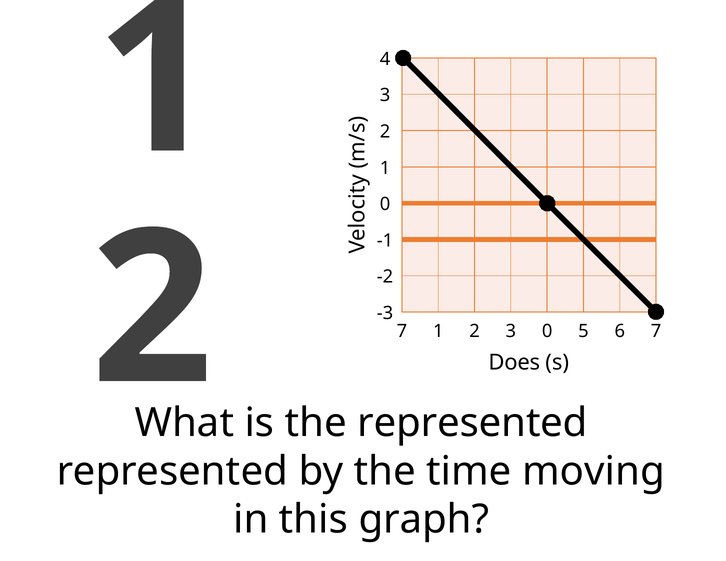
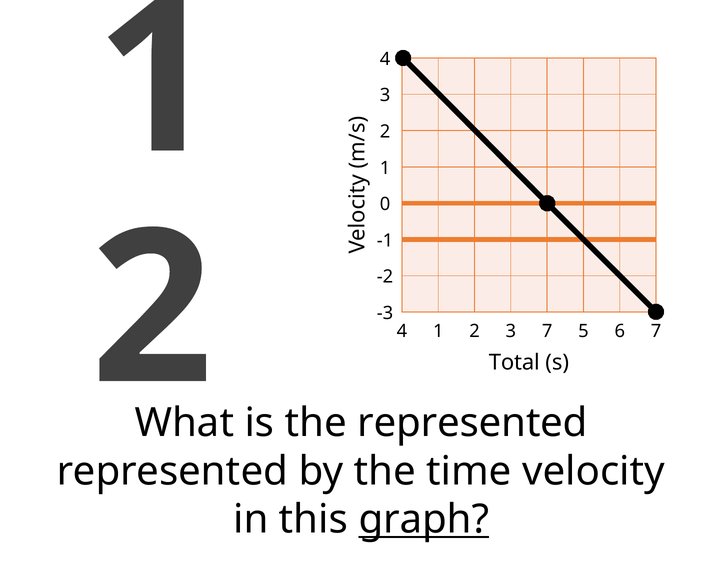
7: 7 -> 4 (402, 331)
3 0: 0 -> 7 (547, 331)
Does: Does -> Total (514, 362)
moving: moving -> velocity (594, 471)
graph underline: none -> present (424, 520)
